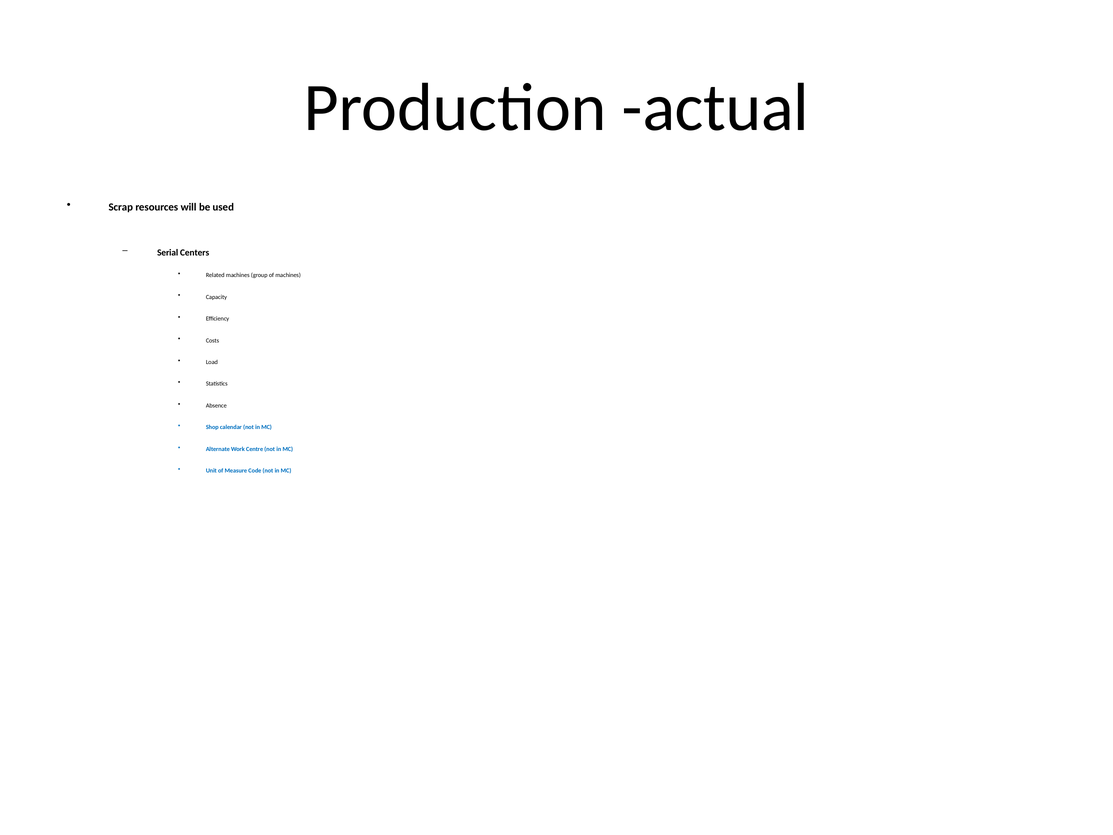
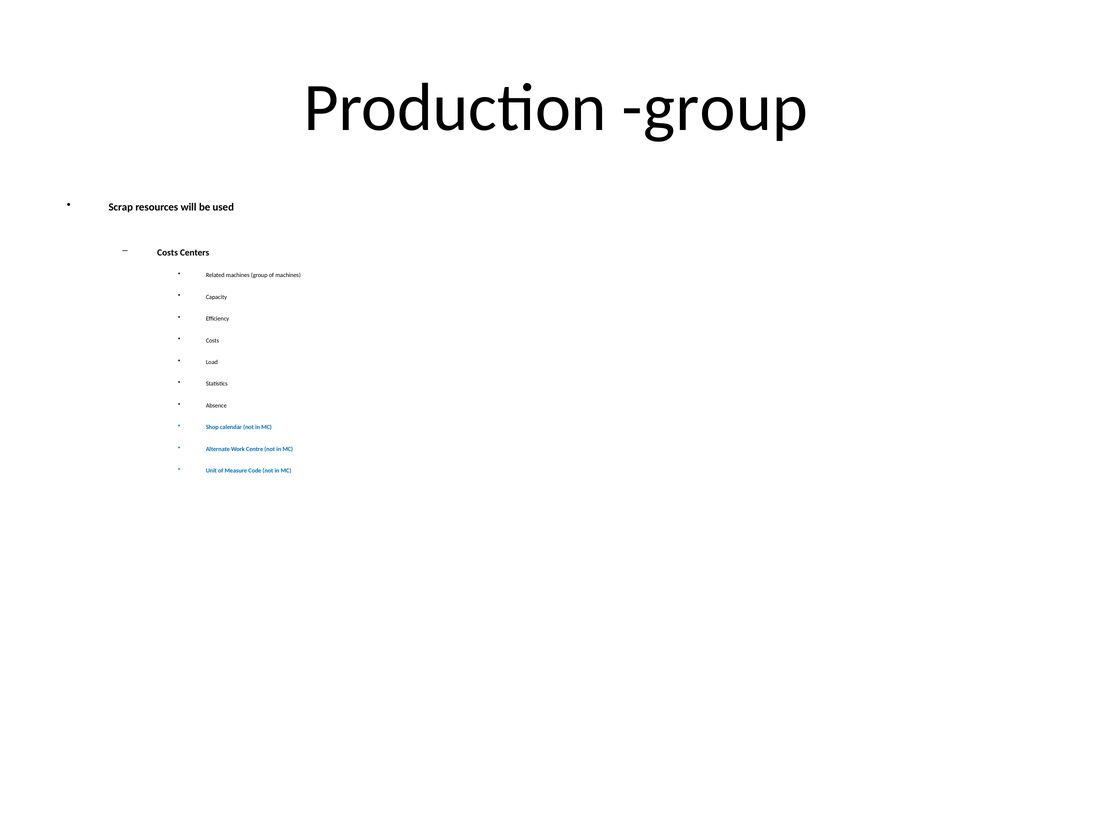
Production actual: actual -> group (715, 108)
Serial: Serial -> Costs (168, 252)
